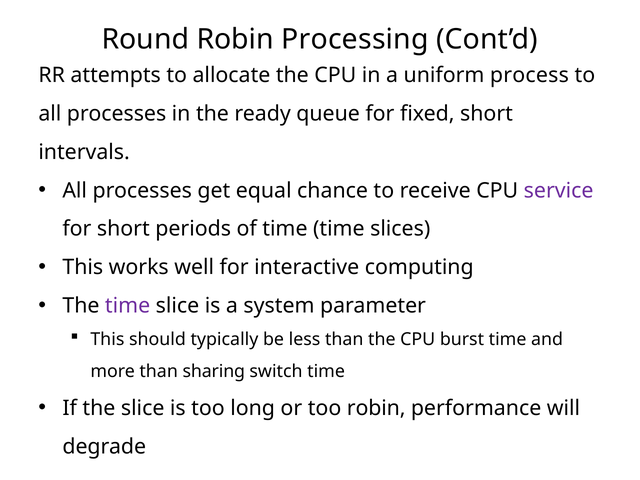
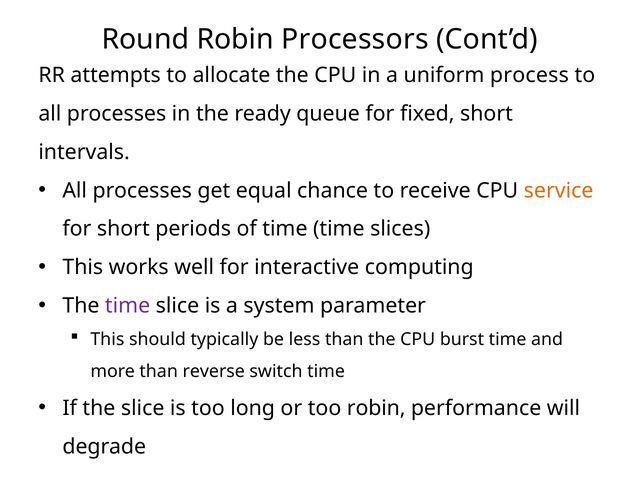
Processing: Processing -> Processors (355, 39)
service colour: purple -> orange (559, 190)
sharing: sharing -> reverse (214, 372)
